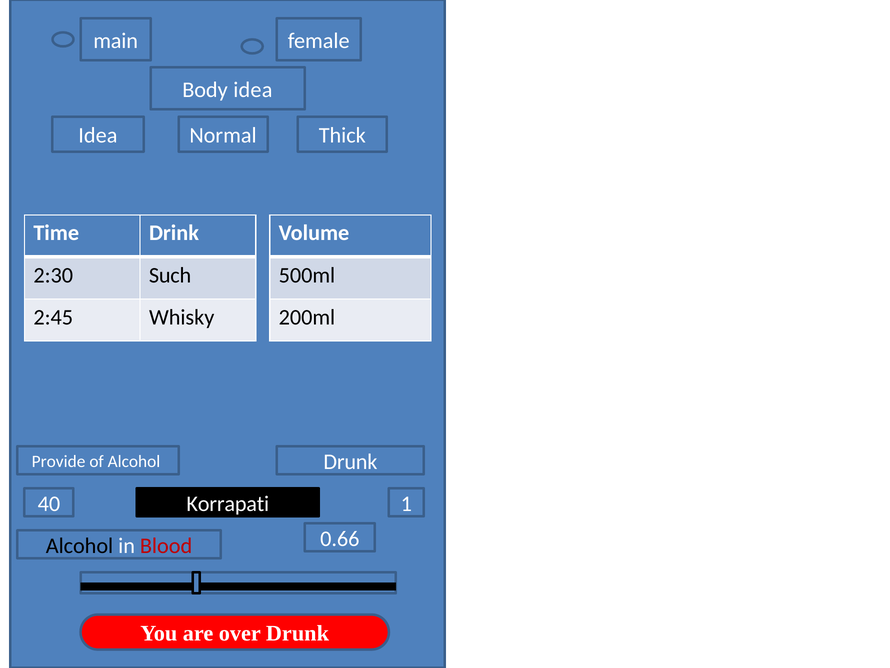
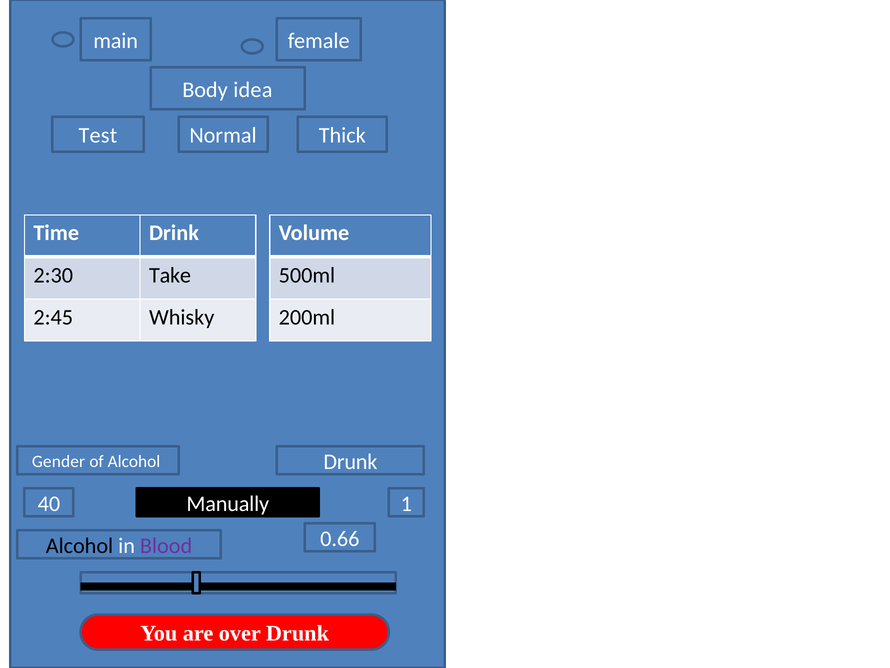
Idea: Idea -> Test (98, 136)
Such: Such -> Take (170, 275)
Provide: Provide -> Gender (58, 461)
Korrapati: Korrapati -> Manually (228, 503)
Blood colour: red -> purple (166, 546)
